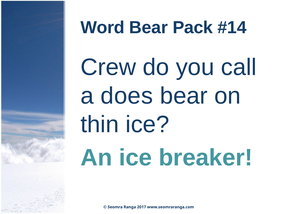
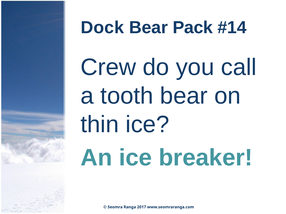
Word: Word -> Dock (102, 28)
does: does -> tooth (127, 96)
